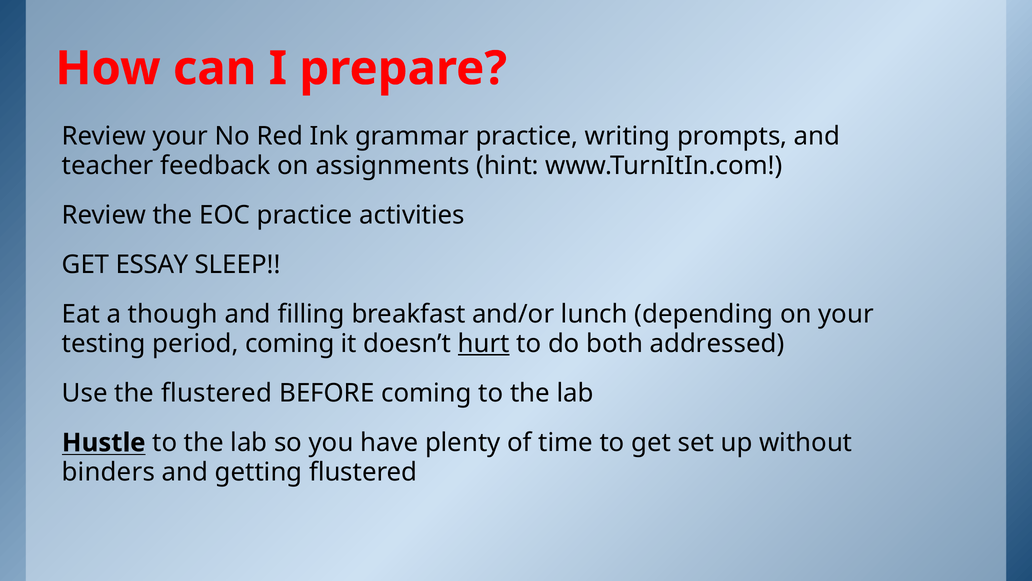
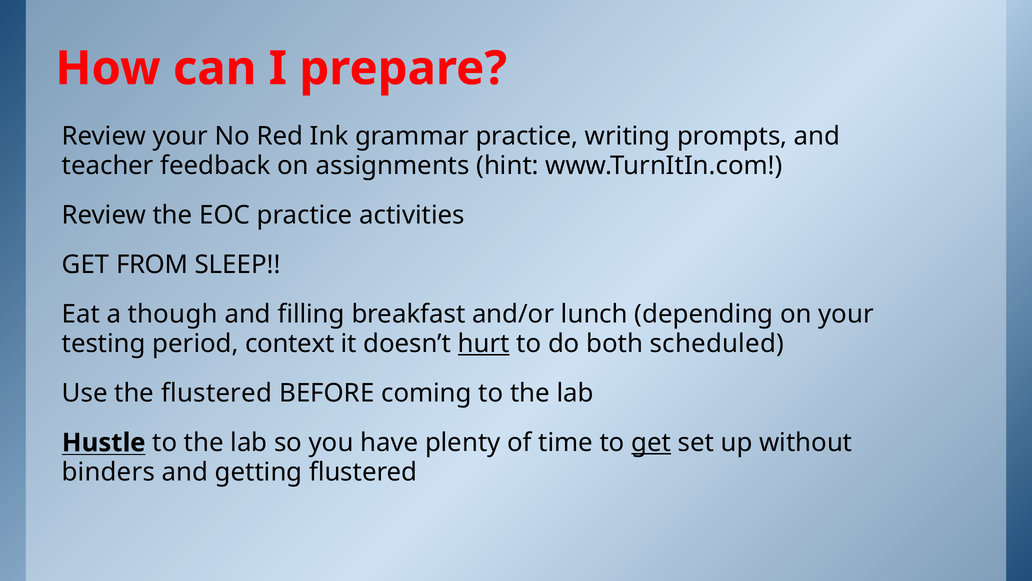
ESSAY: ESSAY -> FROM (152, 265)
period coming: coming -> context (290, 344)
addressed: addressed -> scheduled (717, 344)
get underline: none -> present (651, 442)
